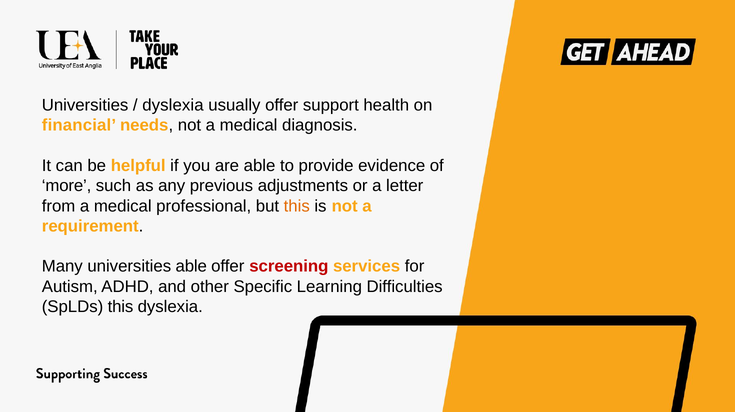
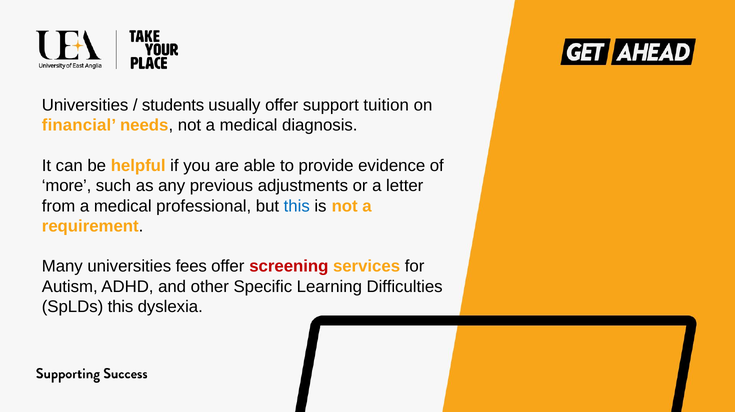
dyslexia: dyslexia -> students (173, 105)
health: health -> tuition (386, 105)
this colour: orange -> blue (297, 206)
universities able: able -> fees (191, 267)
